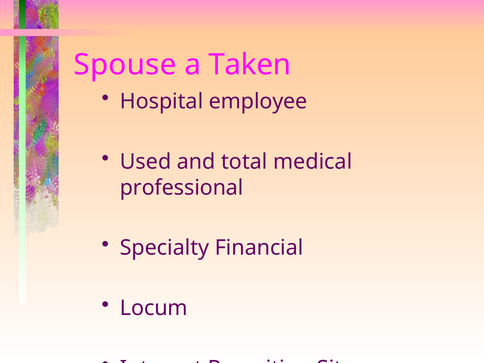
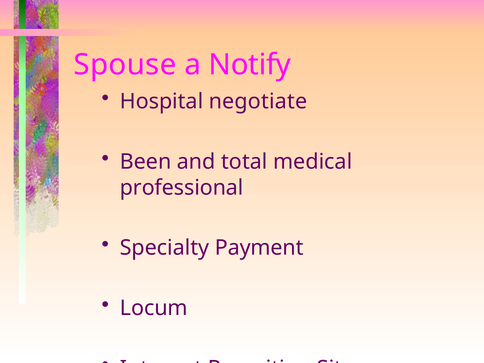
Taken: Taken -> Notify (250, 65)
employee: employee -> negotiate (258, 102)
Used: Used -> Been (146, 162)
Financial: Financial -> Payment (259, 248)
